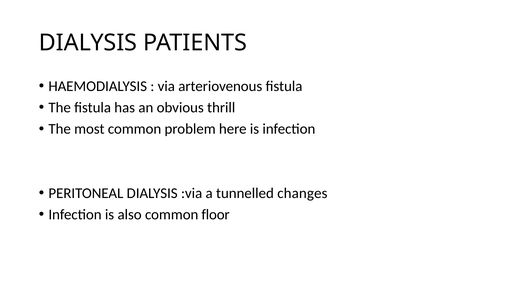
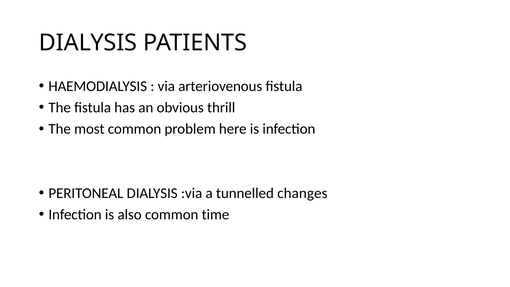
floor: floor -> time (215, 215)
